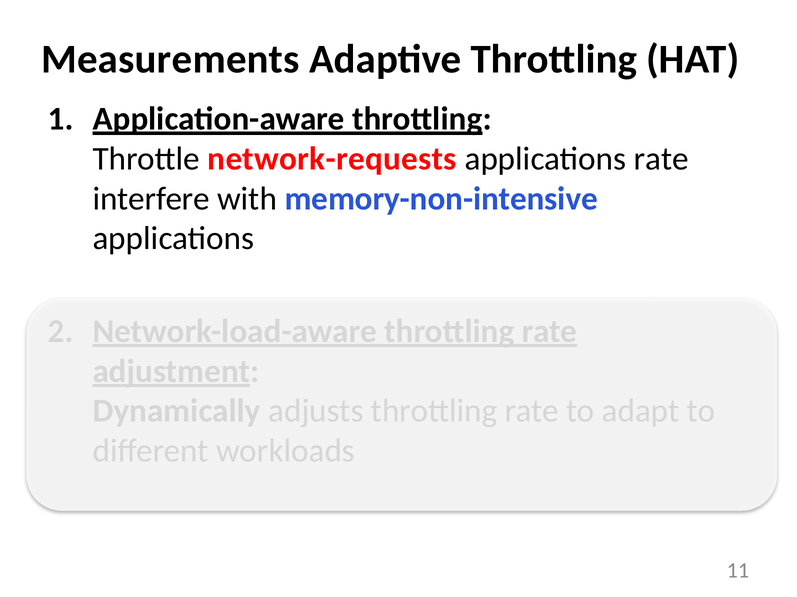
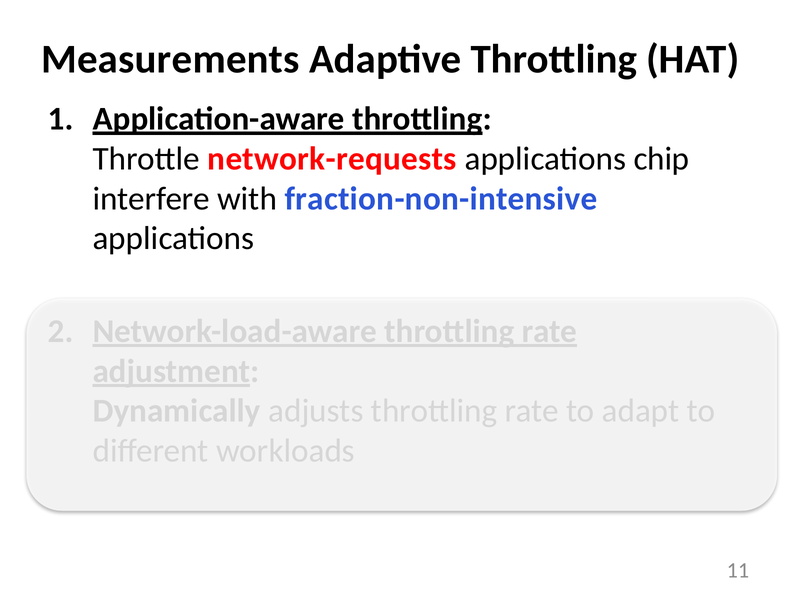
applications rate: rate -> chip (661, 159)
memory-non-intensive: memory-non-intensive -> fraction-non-intensive (441, 199)
